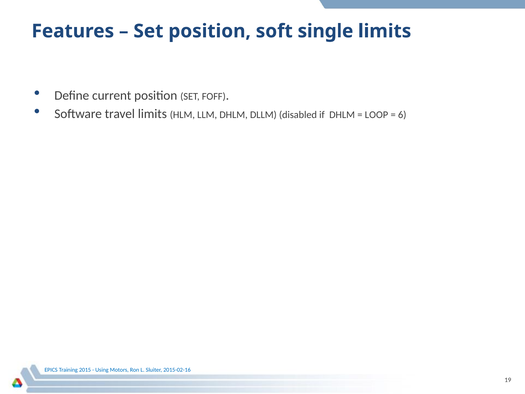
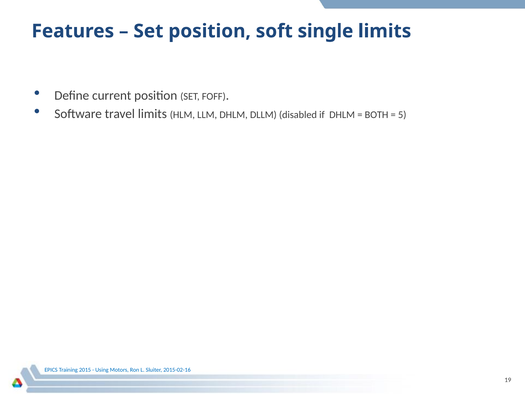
LOOP: LOOP -> BOTH (377, 115)
6: 6 -> 5 (402, 115)
